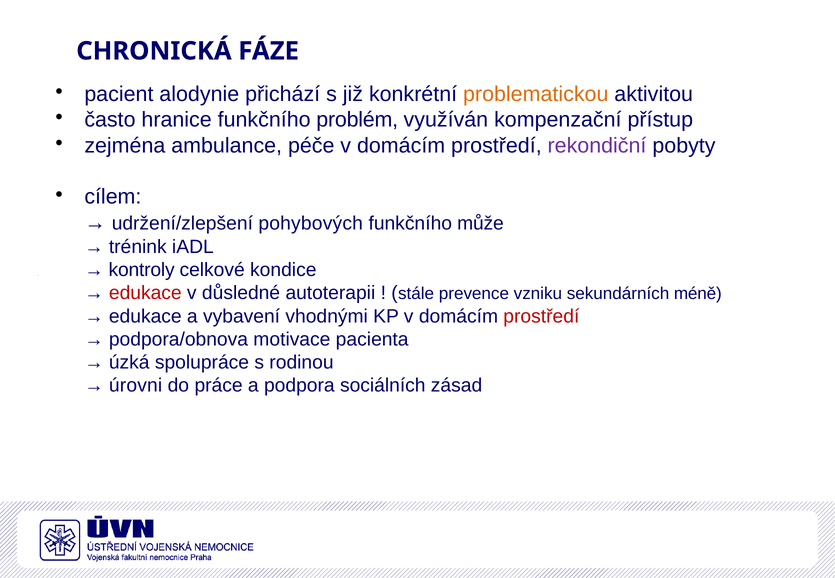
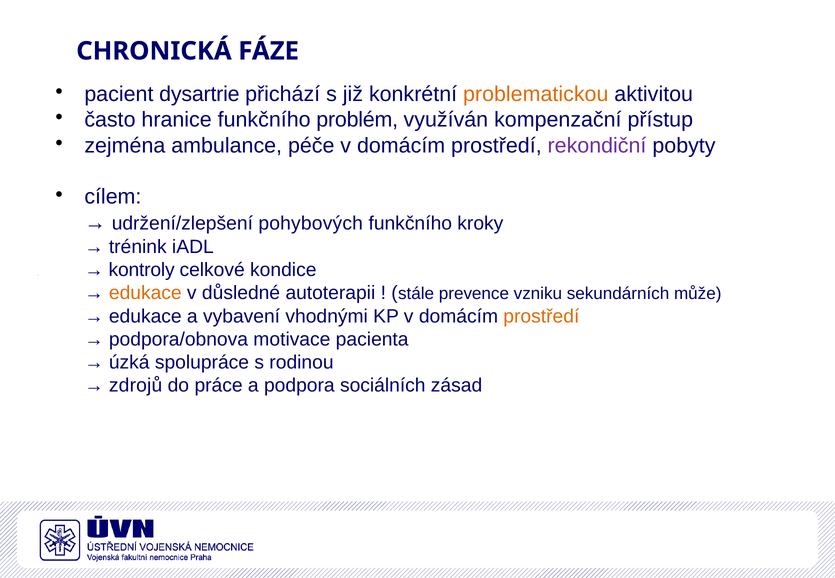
alodynie: alodynie -> dysartrie (199, 94)
může: může -> kroky (480, 223)
edukace colour: red -> orange (145, 293)
méně: méně -> může (698, 294)
prostředí colour: red -> orange (541, 316)
úrovni: úrovni -> zdrojů (136, 386)
